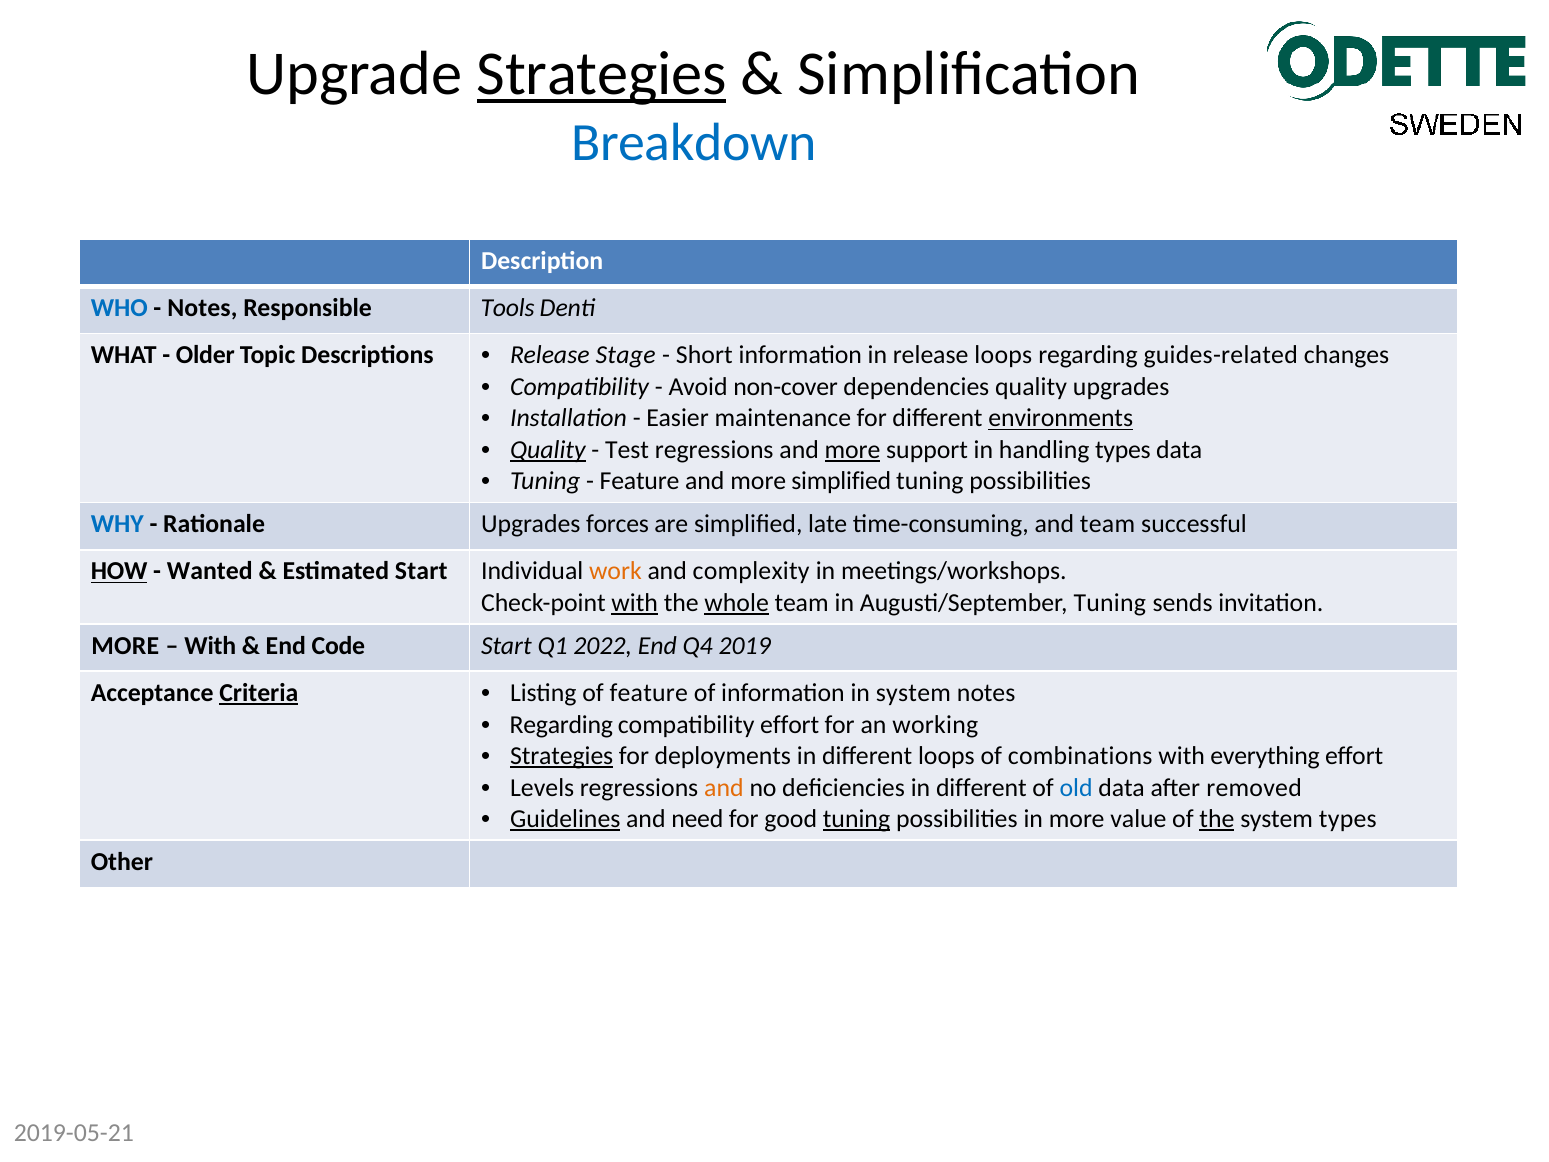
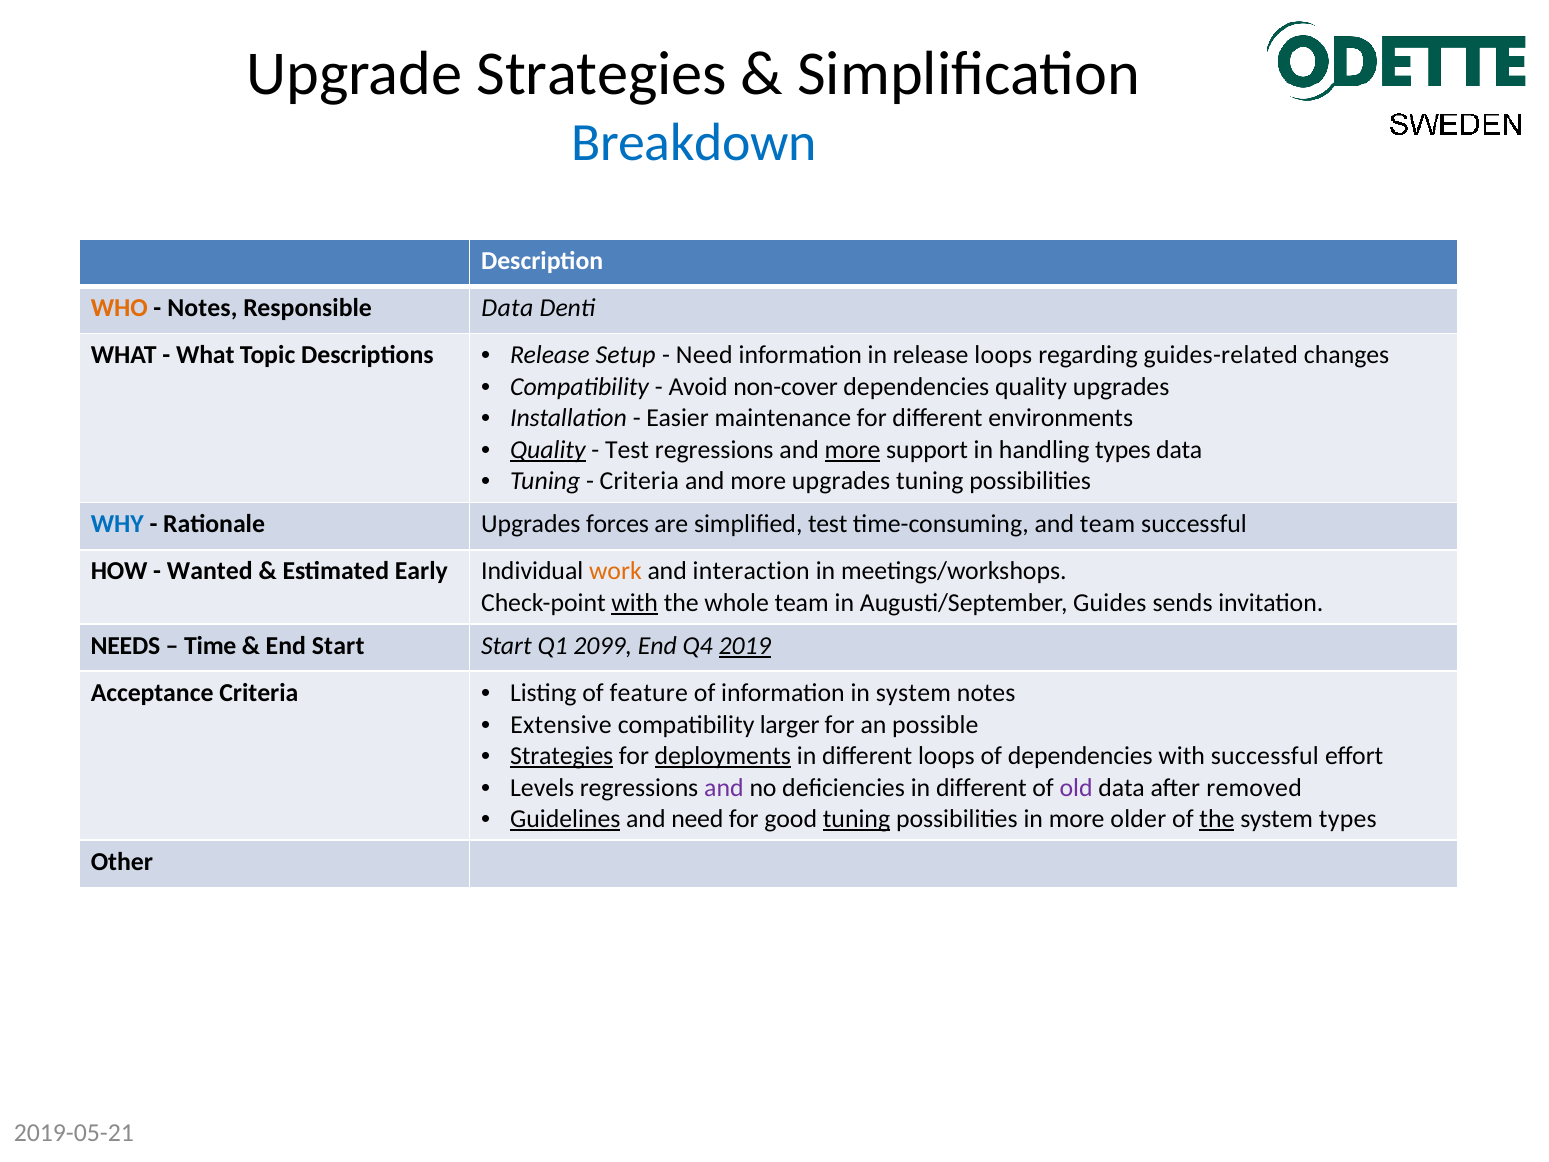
Strategies underline: present -> none (602, 74)
WHO colour: blue -> orange (119, 308)
Responsible Tools: Tools -> Data (507, 308)
Older: Older -> What (205, 355)
Stage: Stage -> Setup (626, 355)
Short: Short -> Need (704, 355)
environments underline: present -> none (1061, 418)
Feature: Feature -> Criteria (639, 481)
more simplified: simplified -> upgrades (841, 481)
simplified late: late -> test (828, 524)
HOW underline: present -> none (119, 571)
Estimated Start: Start -> Early (421, 571)
complexity: complexity -> interaction (751, 571)
whole underline: present -> none (737, 603)
Augusti/September Tuning: Tuning -> Guides (1110, 603)
MORE: MORE -> NEEDS (125, 646)
With: With -> Time (210, 646)
End Code: Code -> Start (338, 646)
2022: 2022 -> 2099 (603, 646)
2019 underline: none -> present (745, 646)
Criteria underline: present -> none (259, 693)
Regarding: Regarding -> Extensive (561, 724)
compatibility effort: effort -> larger (790, 724)
working: working -> possible (935, 724)
deployments underline: none -> present (723, 756)
of combinations: combinations -> dependencies (1080, 756)
with everything: everything -> successful (1265, 756)
and colour: orange -> purple (724, 787)
old colour: blue -> purple (1076, 787)
value: value -> older (1138, 819)
